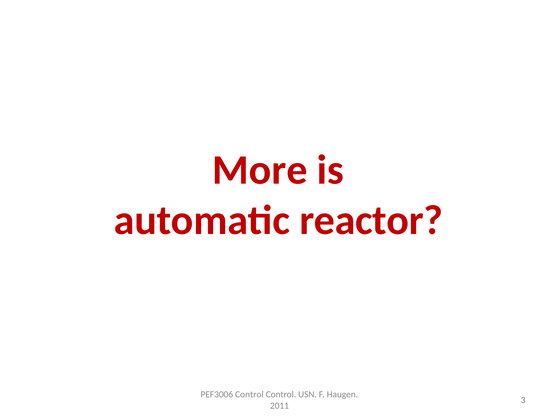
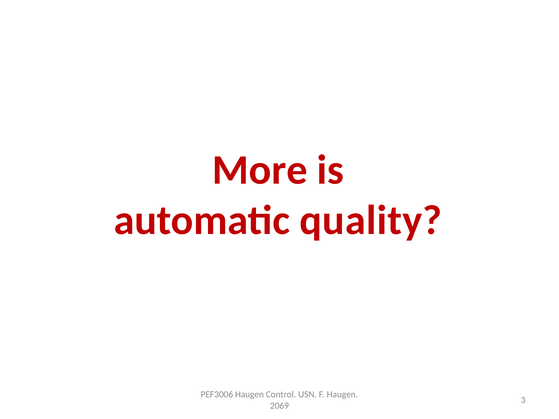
reactor: reactor -> quality (371, 220)
PEF3006 Control: Control -> Haugen (249, 395)
2011: 2011 -> 2069 (279, 406)
